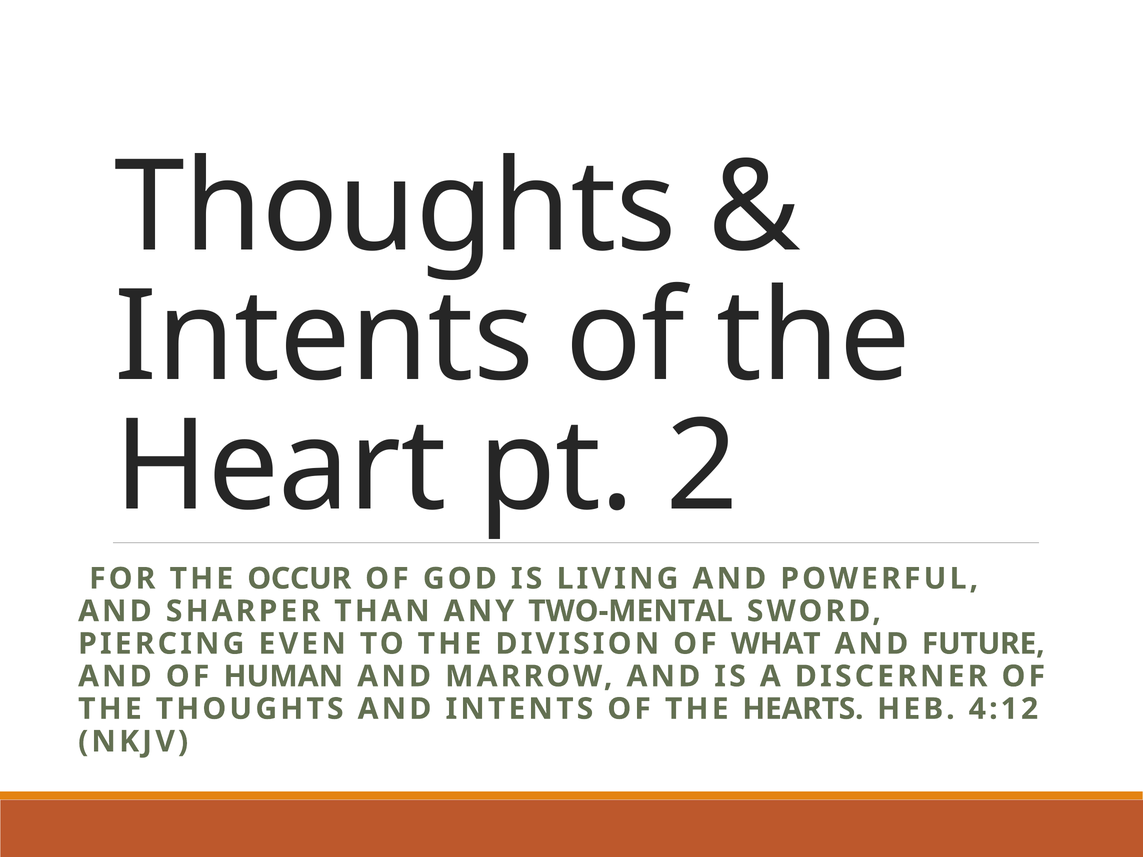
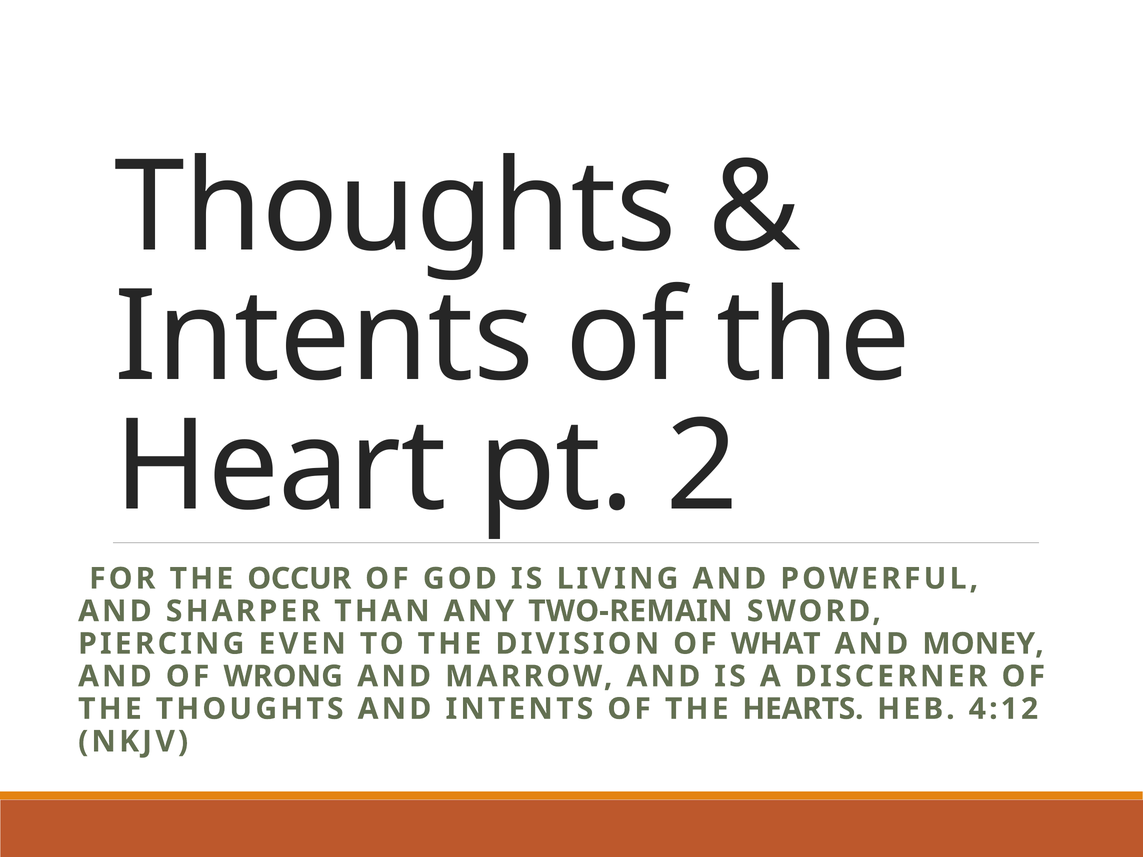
TWO-MENTAL: TWO-MENTAL -> TWO-REMAIN (630, 611)
FUTURE: FUTURE -> MONEY (983, 644)
HUMAN: HUMAN -> WRONG (283, 677)
